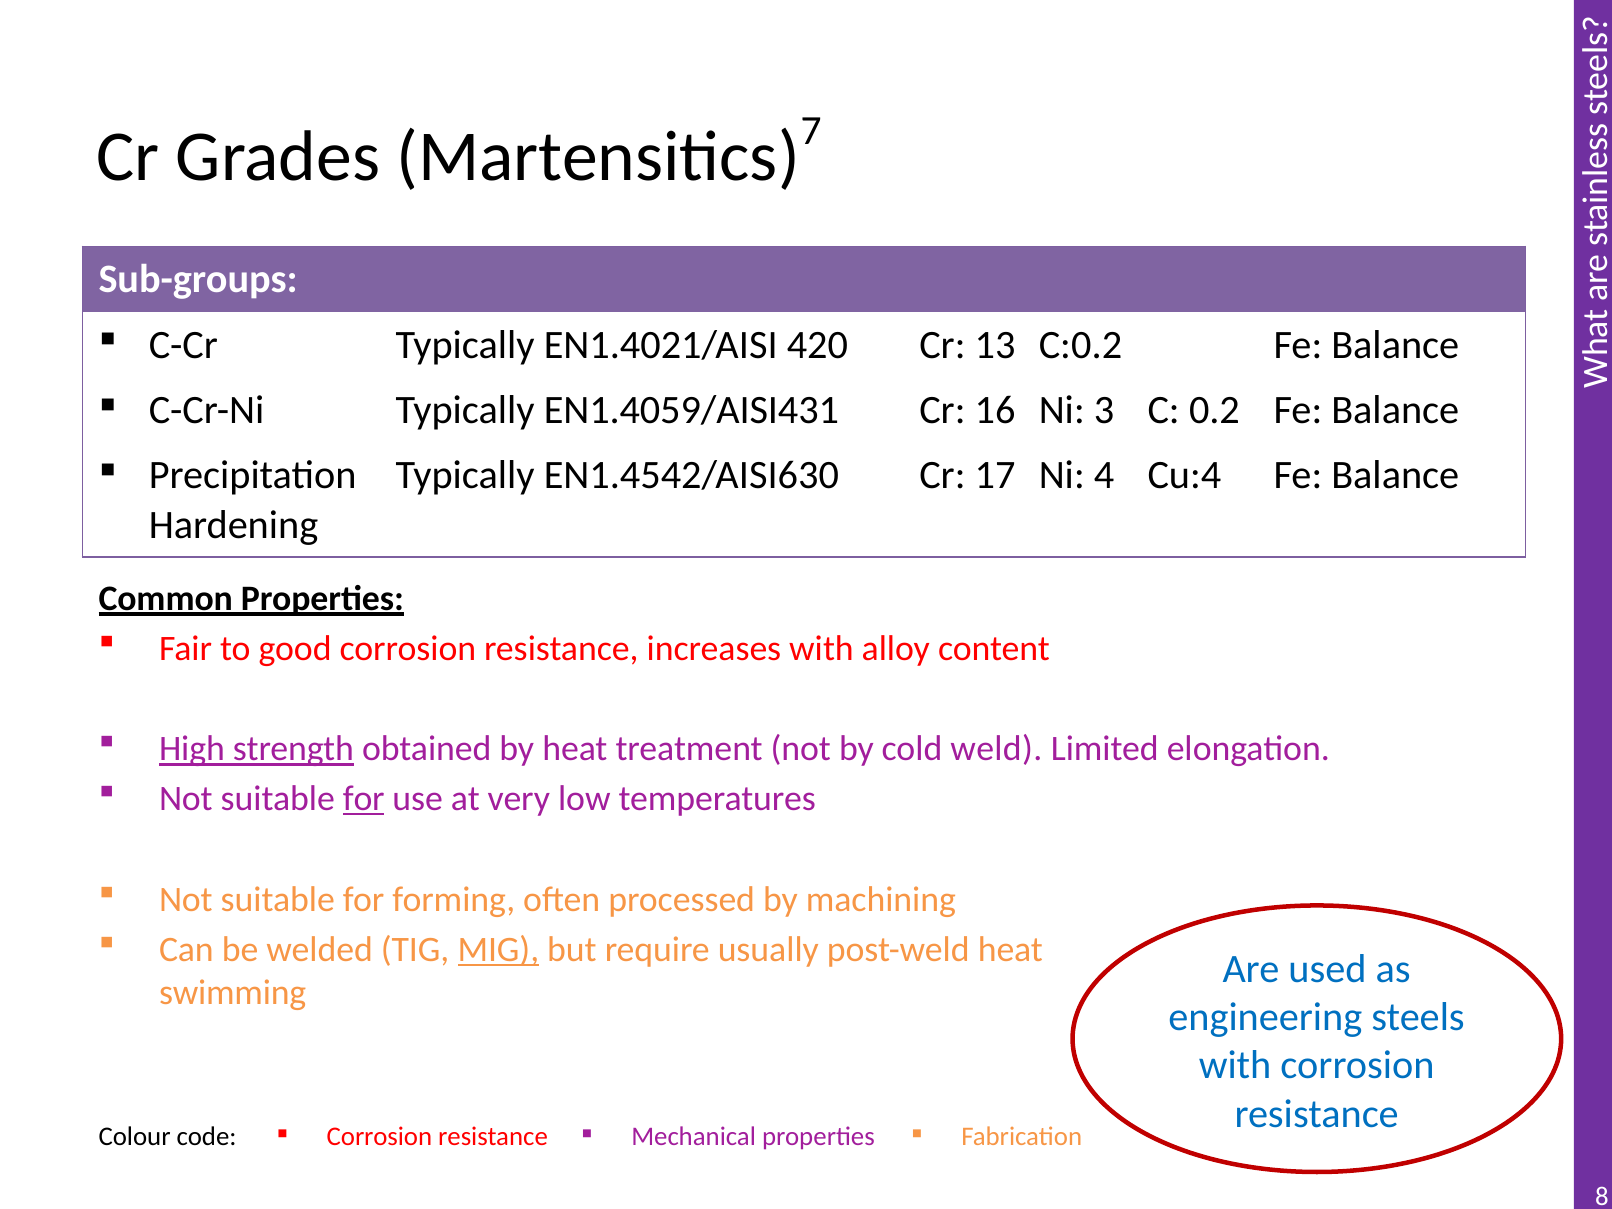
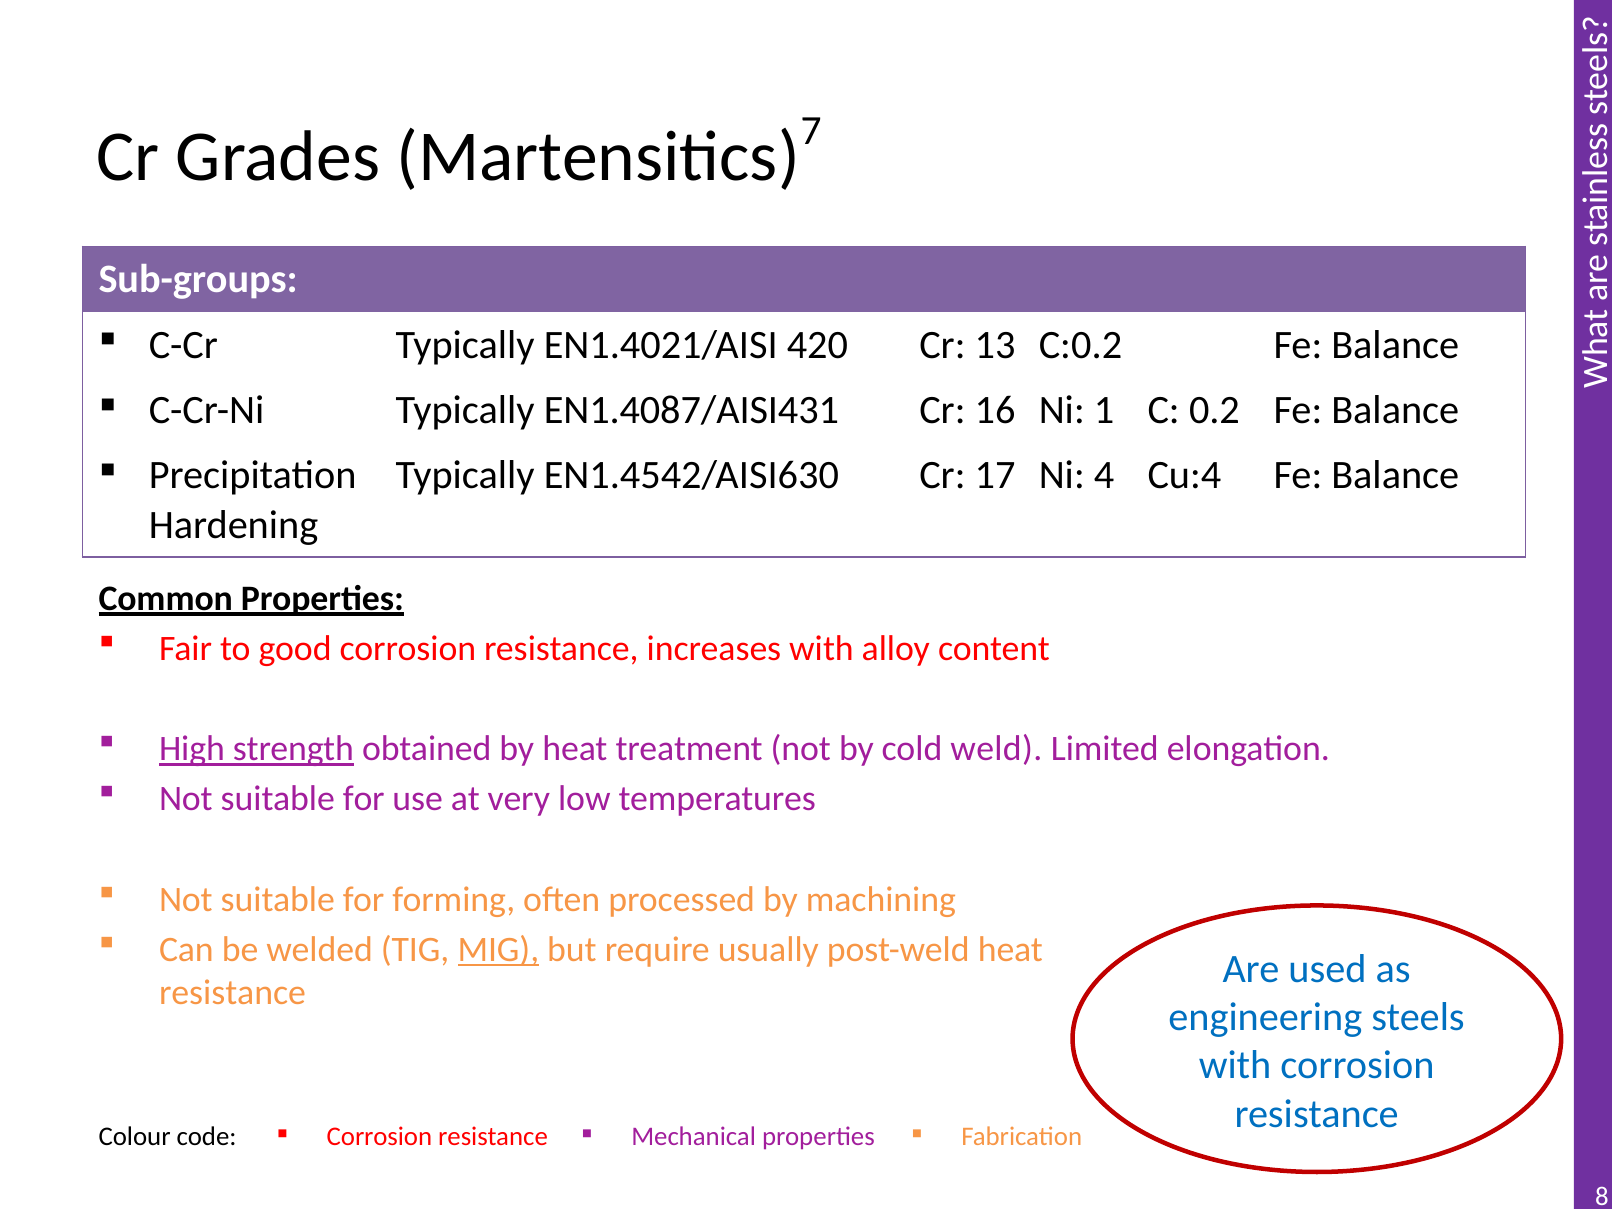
EN1.4059/AISI431: EN1.4059/AISI431 -> EN1.4087/AISI431 (691, 410)
3: 3 -> 1 (1104, 410)
for underline: present -> none (364, 799)
swimming: swimming -> resistance (233, 992)
